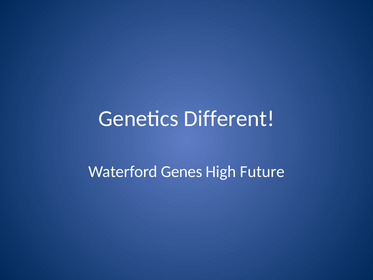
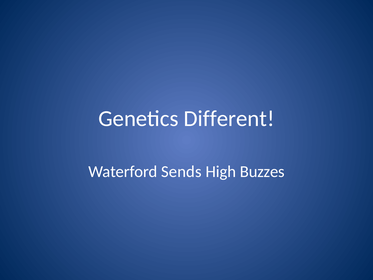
Genes: Genes -> Sends (181, 171)
Future: Future -> Buzzes (262, 171)
